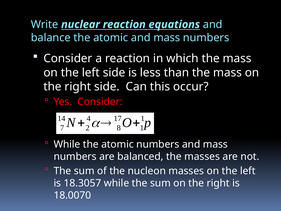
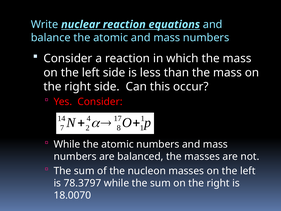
18.3057: 18.3057 -> 78.3797 (83, 183)
